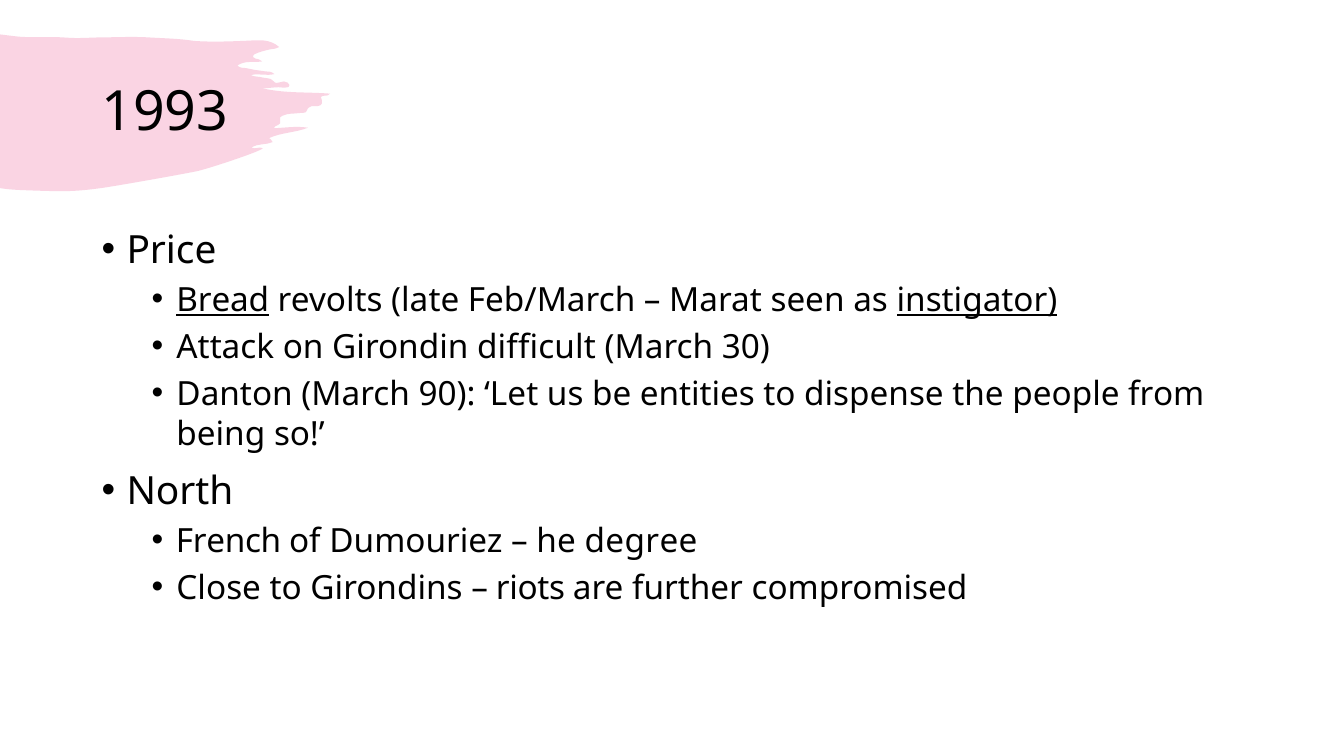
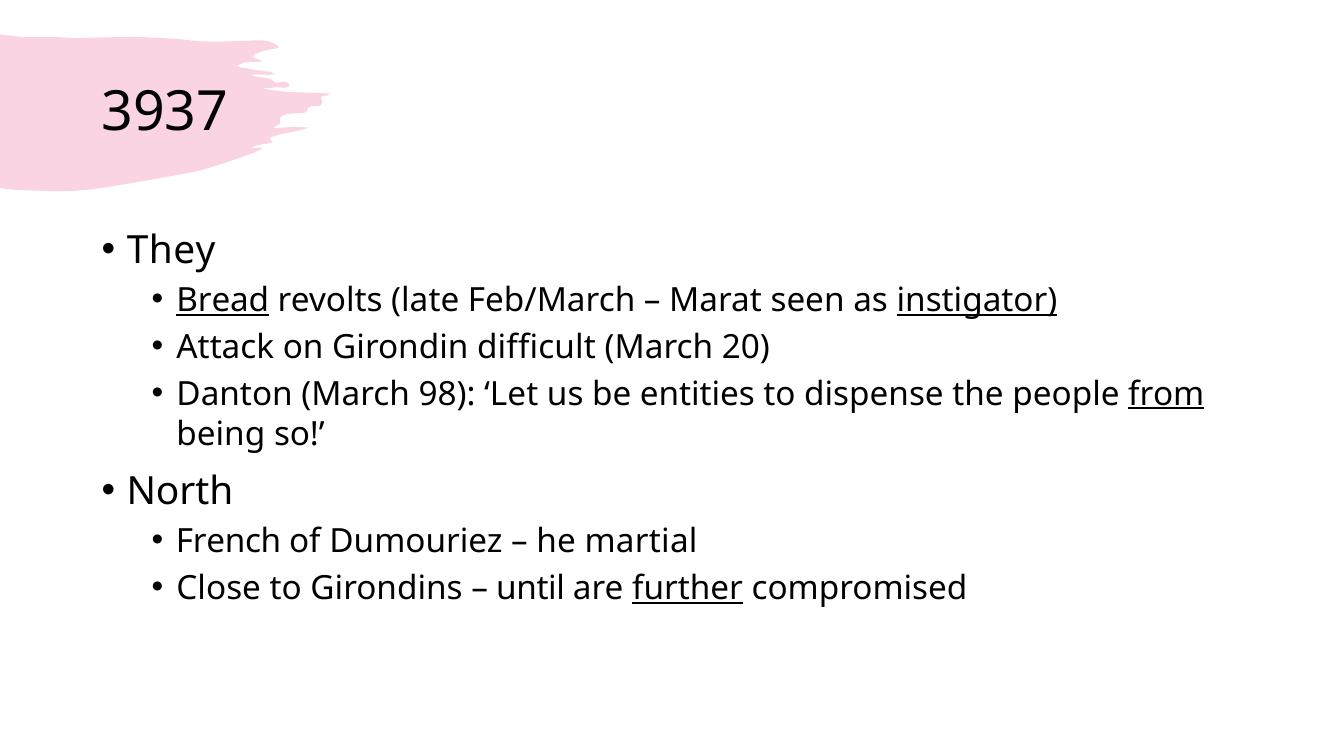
1993: 1993 -> 3937 (165, 112)
Price: Price -> They (171, 251)
30: 30 -> 20 (746, 347)
90: 90 -> 98 (447, 394)
from underline: none -> present (1166, 394)
degree: degree -> martial (641, 542)
riots: riots -> until (531, 588)
further underline: none -> present (688, 588)
